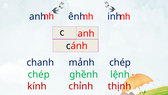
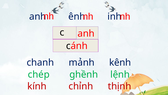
mảnh chép: chép -> kênh (120, 62)
